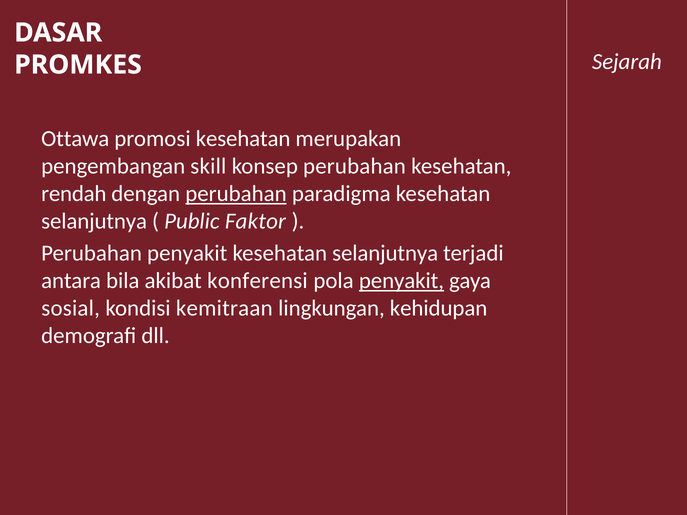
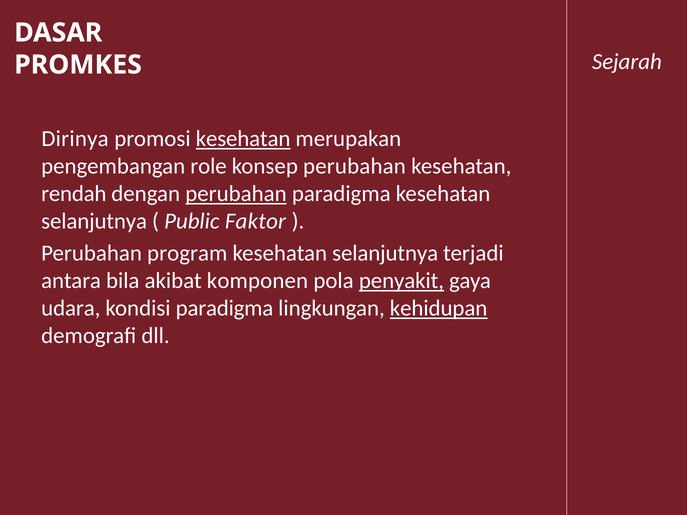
Ottawa: Ottawa -> Dirinya (75, 139)
kesehatan underline: none -> present (243, 139)
skill: skill -> role (209, 166)
Perubahan penyakit: penyakit -> program (187, 254)
konferensi: konferensi -> komponen (257, 281)
sosial: sosial -> udara (71, 308)
kondisi kemitraan: kemitraan -> paradigma (225, 308)
kehidupan underline: none -> present (439, 308)
